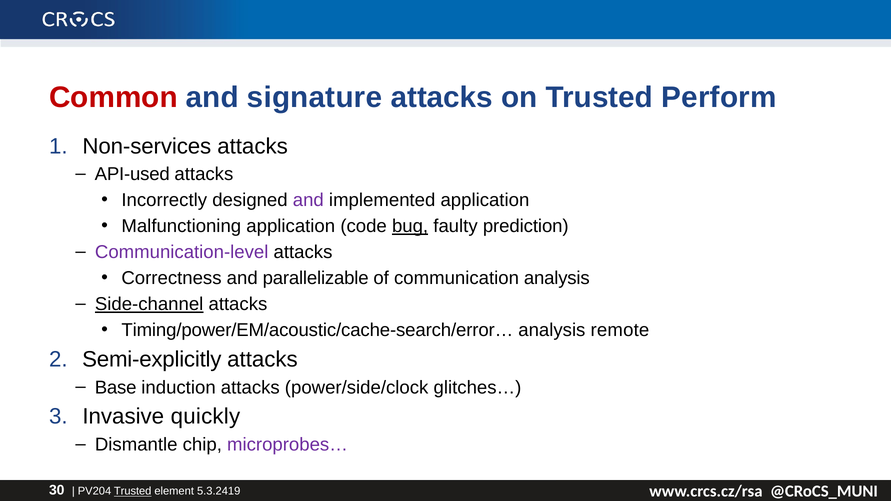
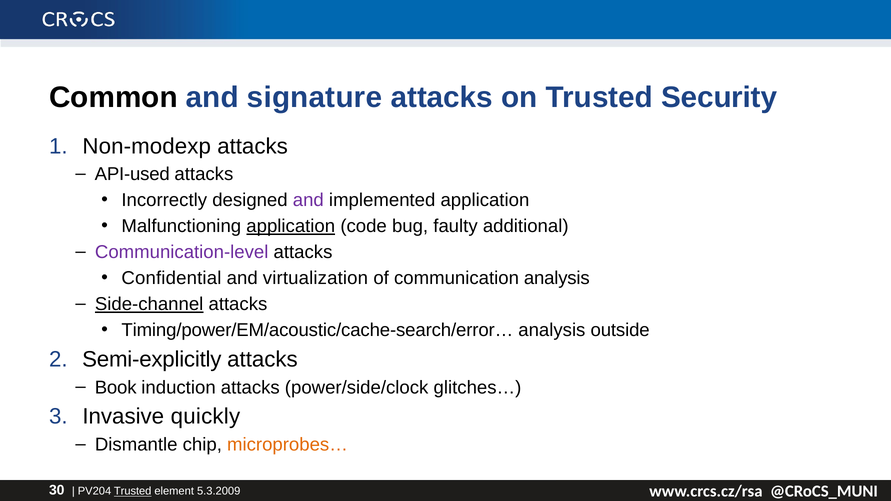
Common colour: red -> black (113, 97)
Perform: Perform -> Security (719, 97)
Non-services: Non-services -> Non-modexp (147, 146)
application underline: none -> present (291, 226)
bug underline: present -> none (410, 226)
prediction: prediction -> additional (526, 226)
Correctness: Correctness -> Confidential (171, 278)
parallelizable: parallelizable -> virtualization (315, 278)
remote: remote -> outside (620, 330)
Base: Base -> Book (116, 388)
microprobes… colour: purple -> orange (287, 445)
5.3.2419: 5.3.2419 -> 5.3.2009 (219, 491)
